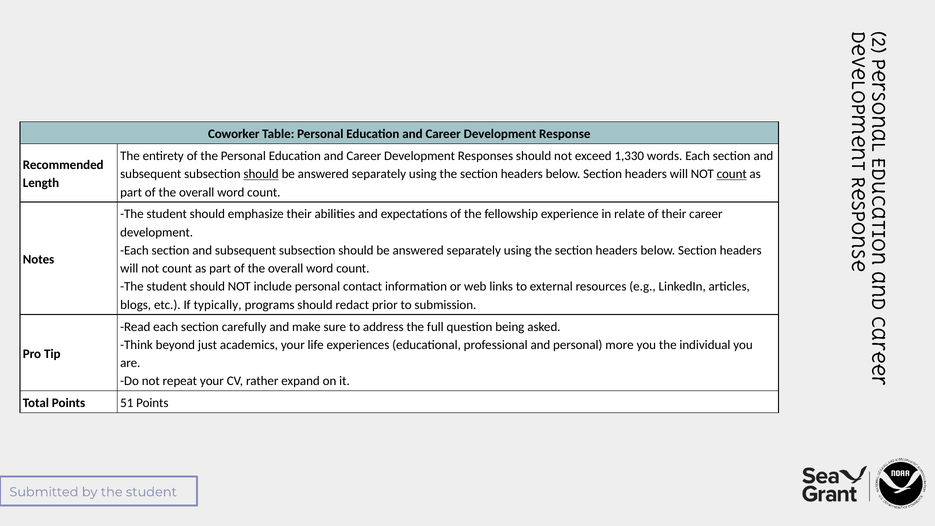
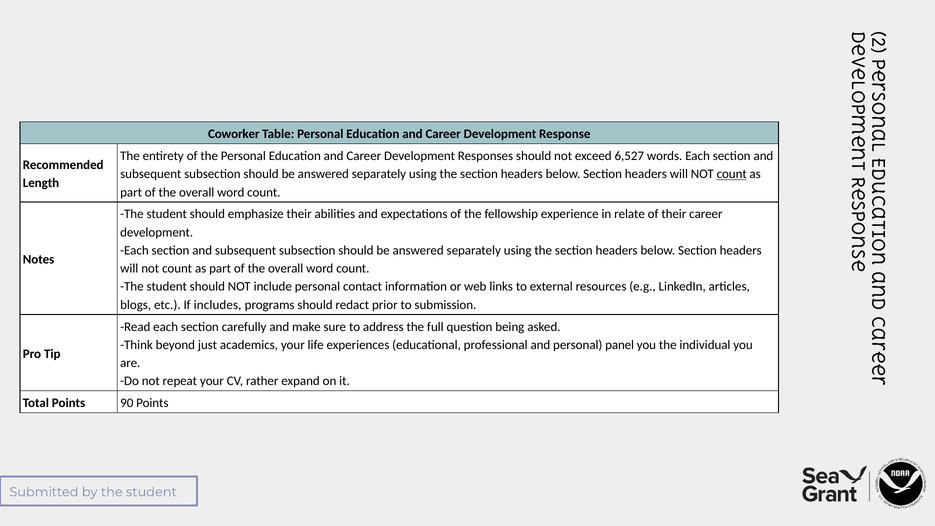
1,330: 1,330 -> 6,527 (629, 156)
should underline: present -> none (261, 174)
typically: typically -> includes (218, 305)
more: more -> panel (620, 345)
51: 51 -> 90 (127, 403)
